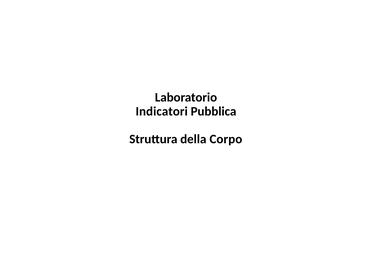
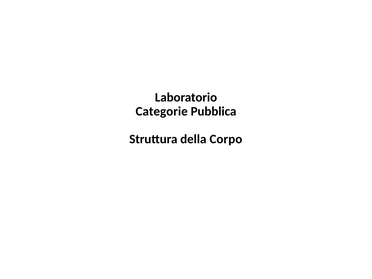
Indicatori: Indicatori -> Categorie (162, 111)
